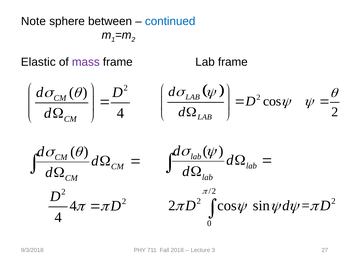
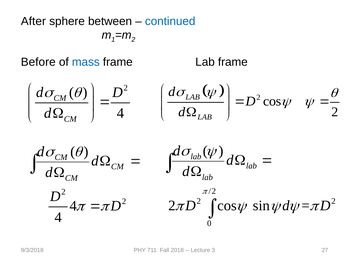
Note: Note -> After (33, 21)
Elastic: Elastic -> Before (38, 62)
mass colour: purple -> blue (86, 62)
